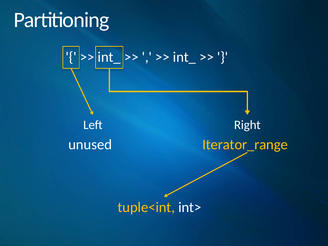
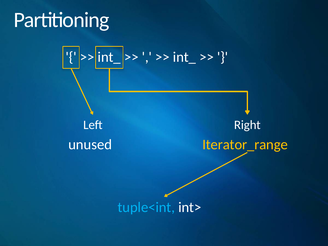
tuple<int colour: yellow -> light blue (146, 207)
